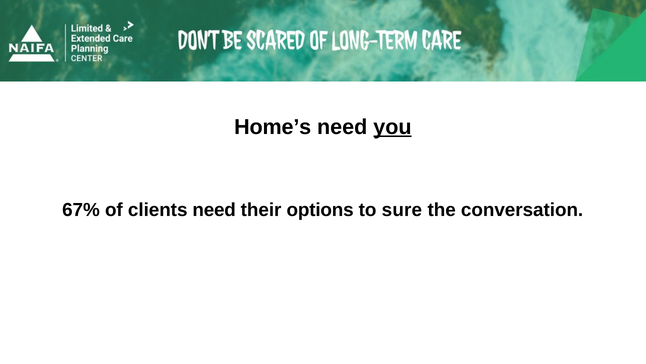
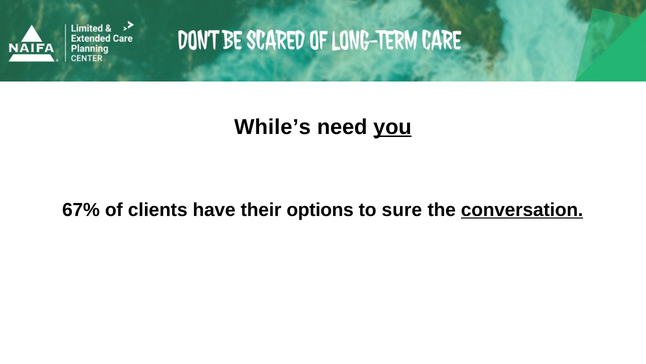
Home’s: Home’s -> While’s (273, 127)
clients need: need -> have (214, 209)
conversation underline: none -> present (522, 209)
